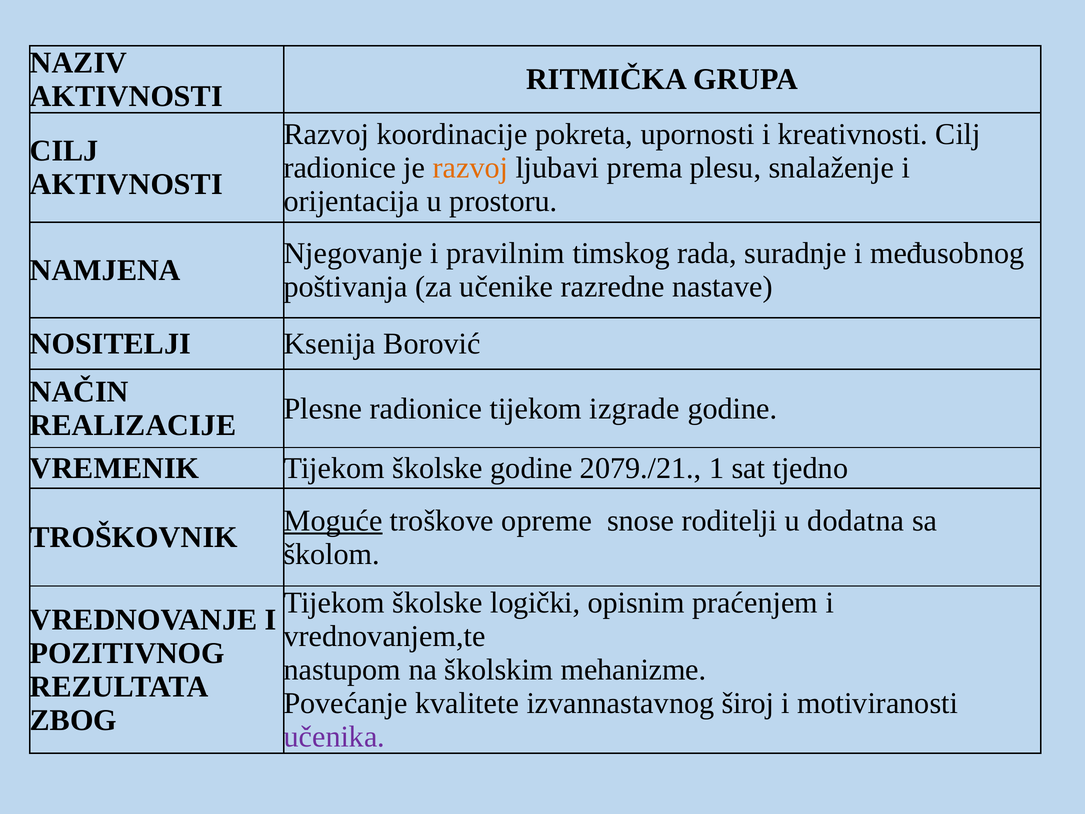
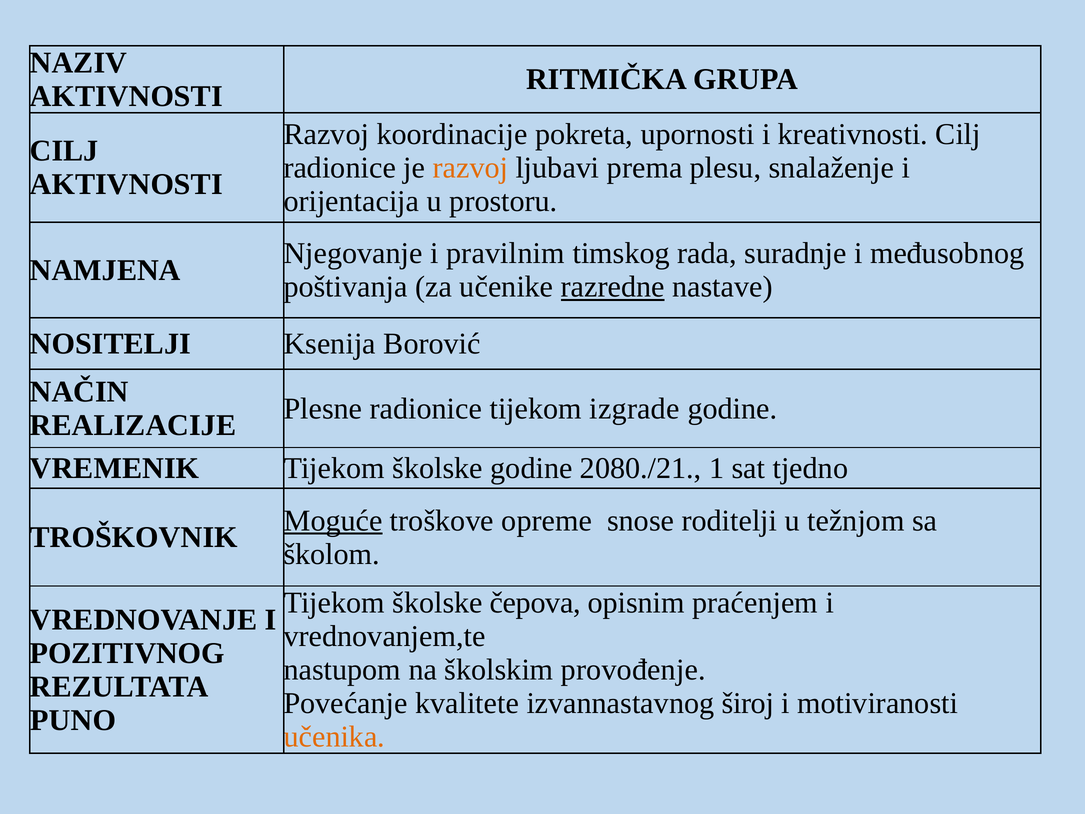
razredne underline: none -> present (613, 287)
2079./21: 2079./21 -> 2080./21 (641, 468)
dodatna: dodatna -> težnjom (856, 521)
logički: logički -> čepova (535, 603)
mehanizme: mehanizme -> provođenje (633, 670)
ZBOG: ZBOG -> PUNO (73, 720)
učenika colour: purple -> orange (334, 737)
